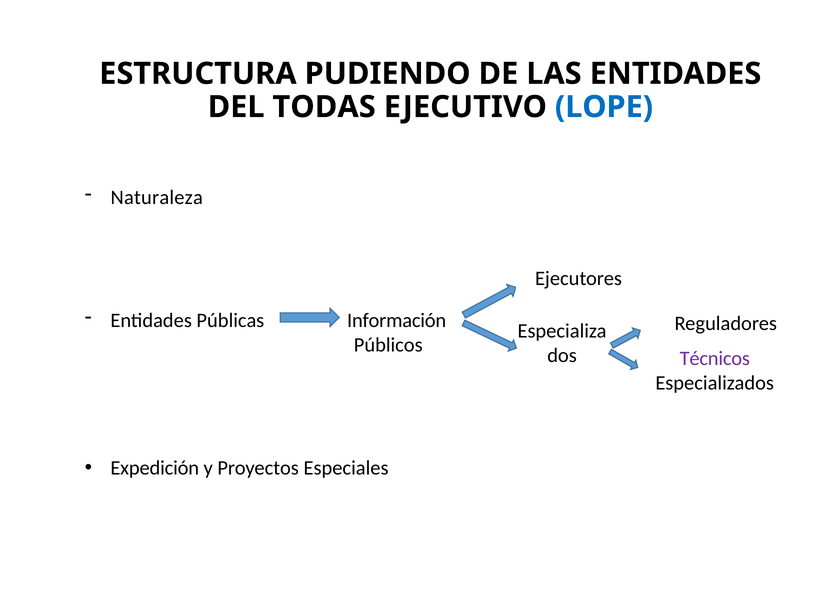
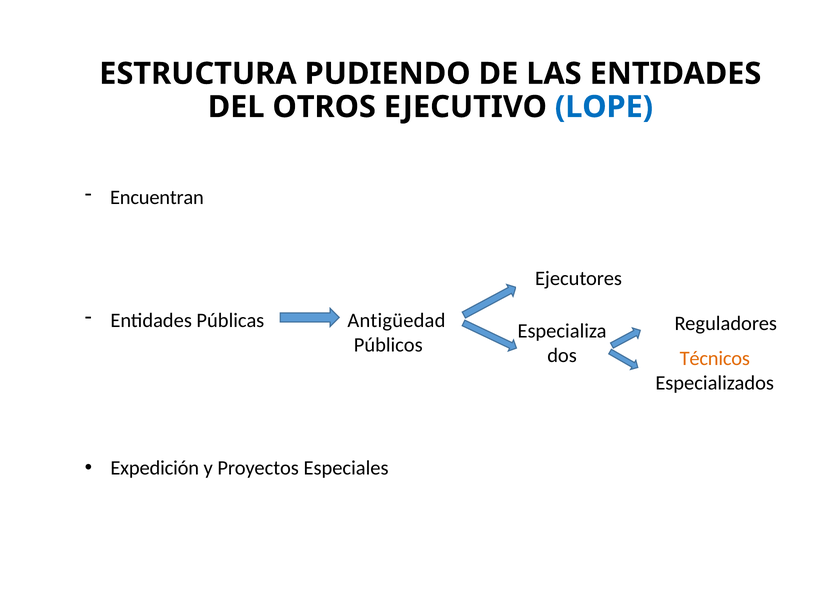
TODAS: TODAS -> OTROS (324, 107)
Naturaleza: Naturaleza -> Encuentran (157, 197)
Información: Información -> Antigüedad (396, 320)
Técnicos colour: purple -> orange (715, 358)
